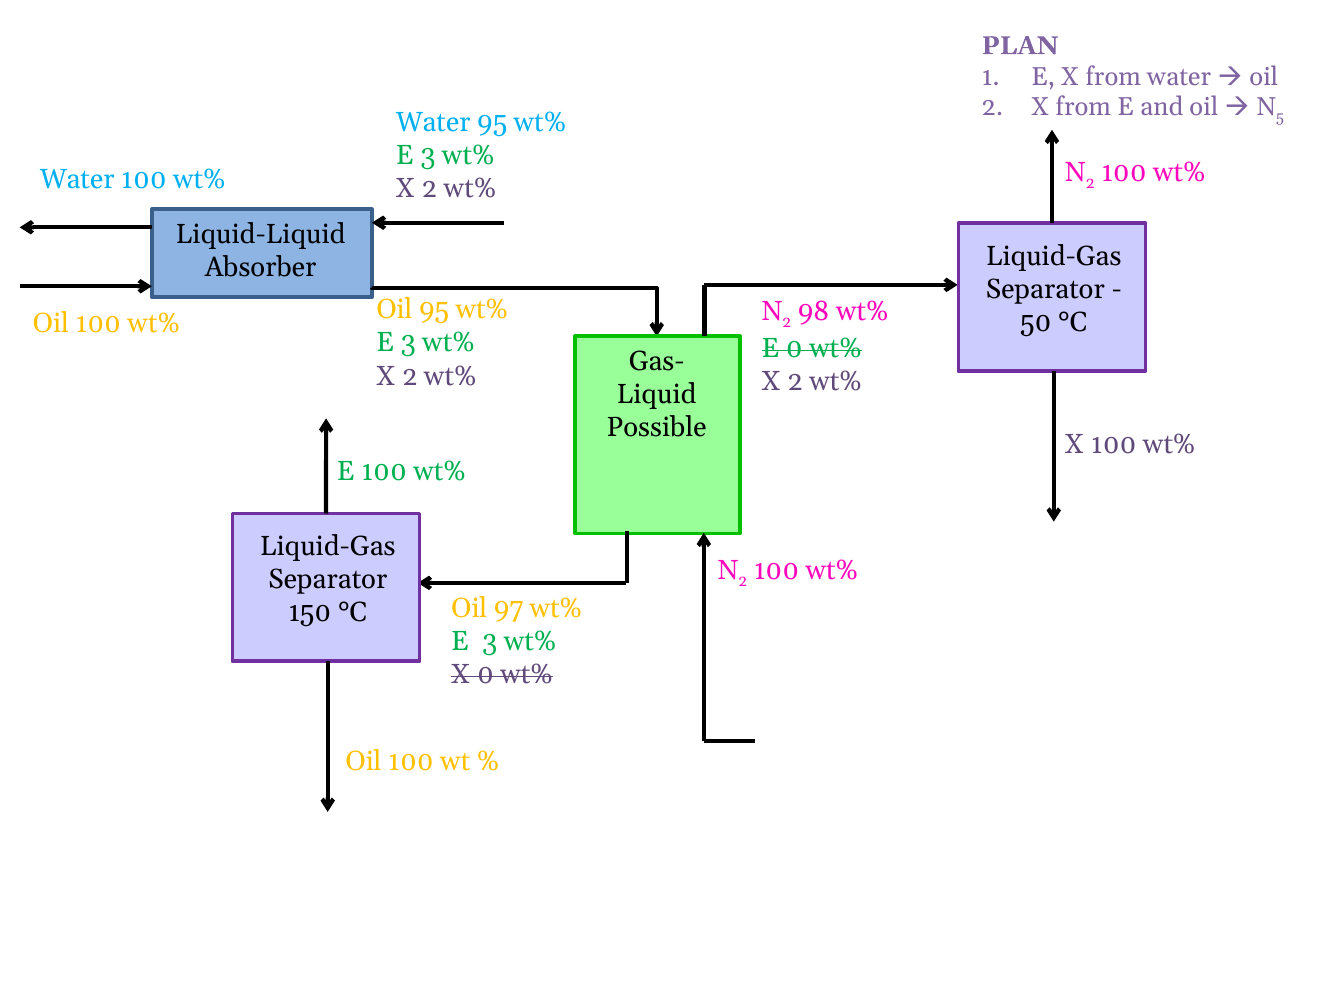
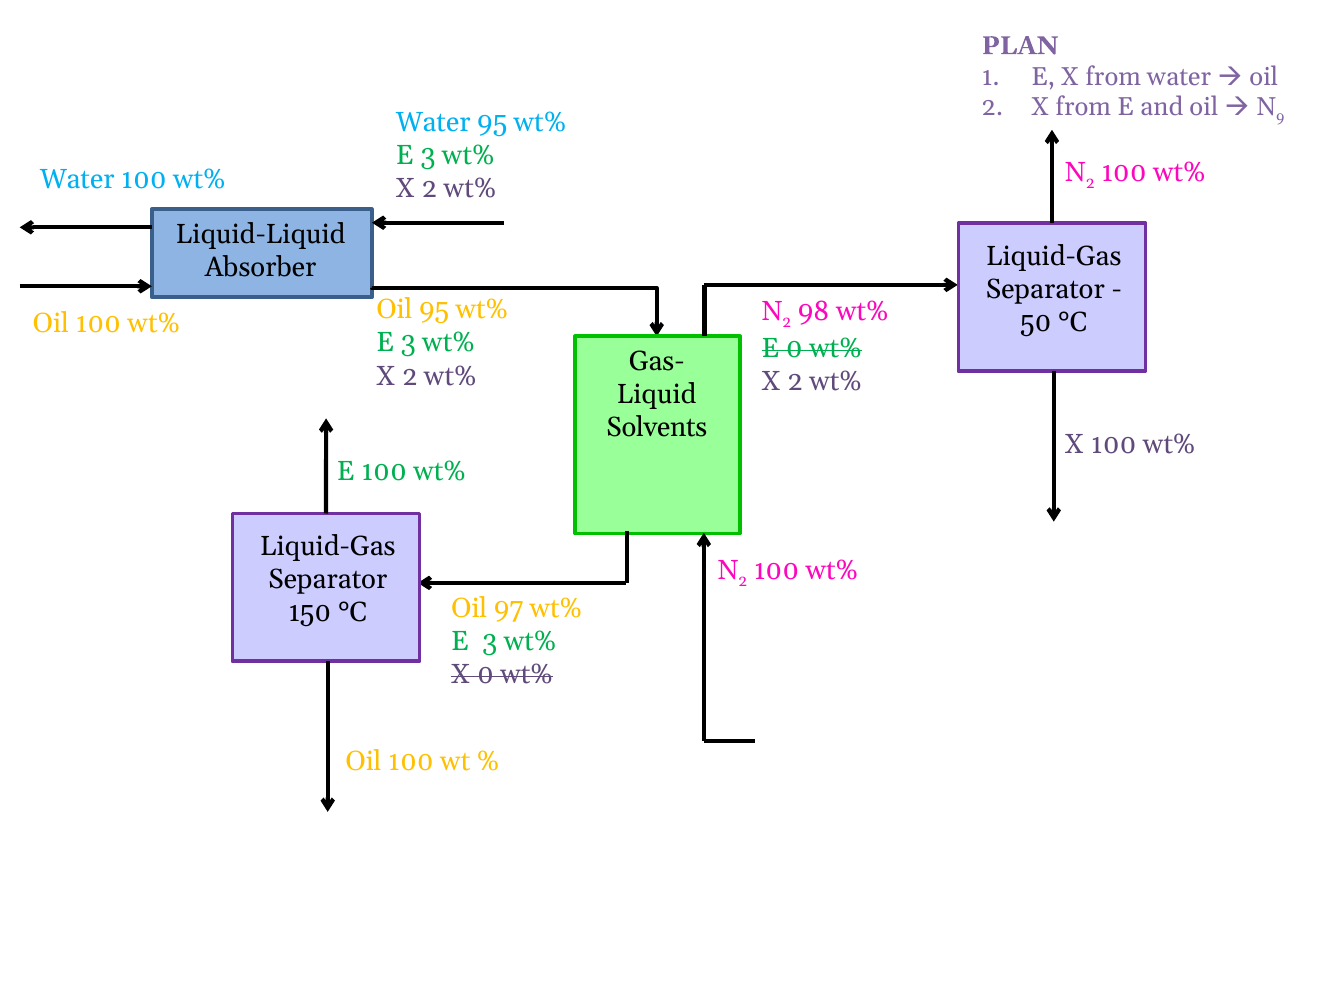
5: 5 -> 9 (1280, 117)
Possible: Possible -> Solvents (657, 427)
